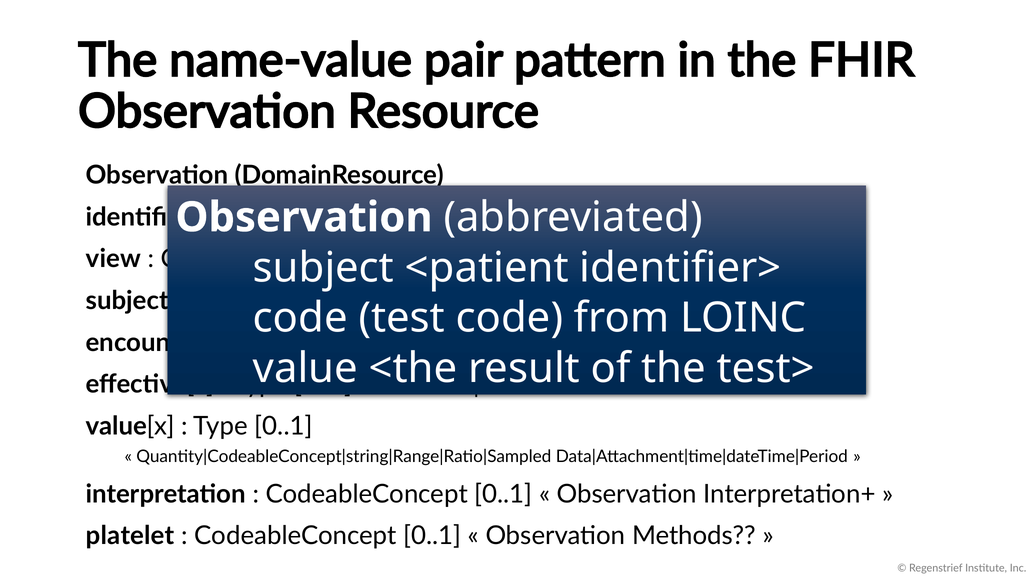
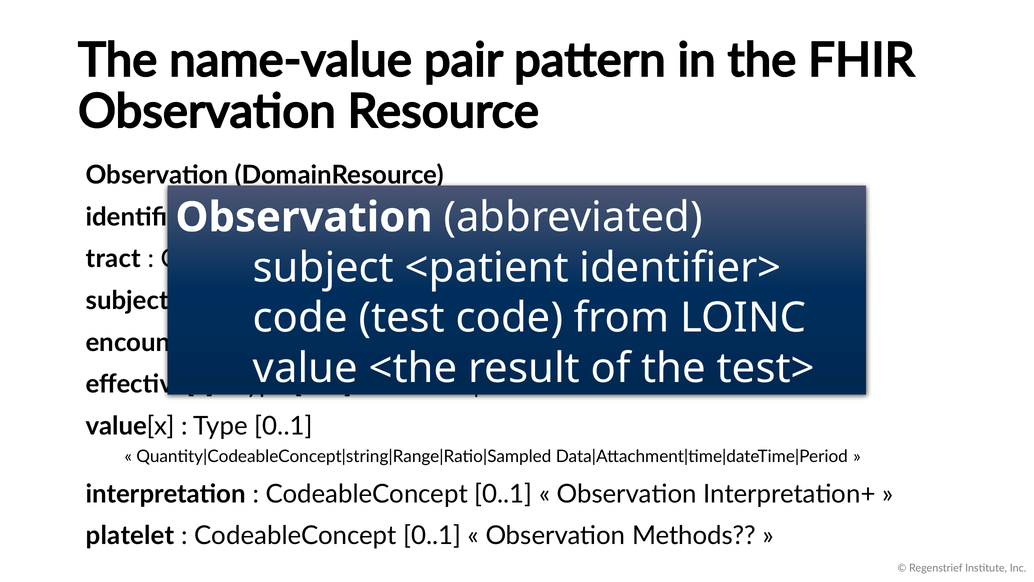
view: view -> tract (113, 259)
